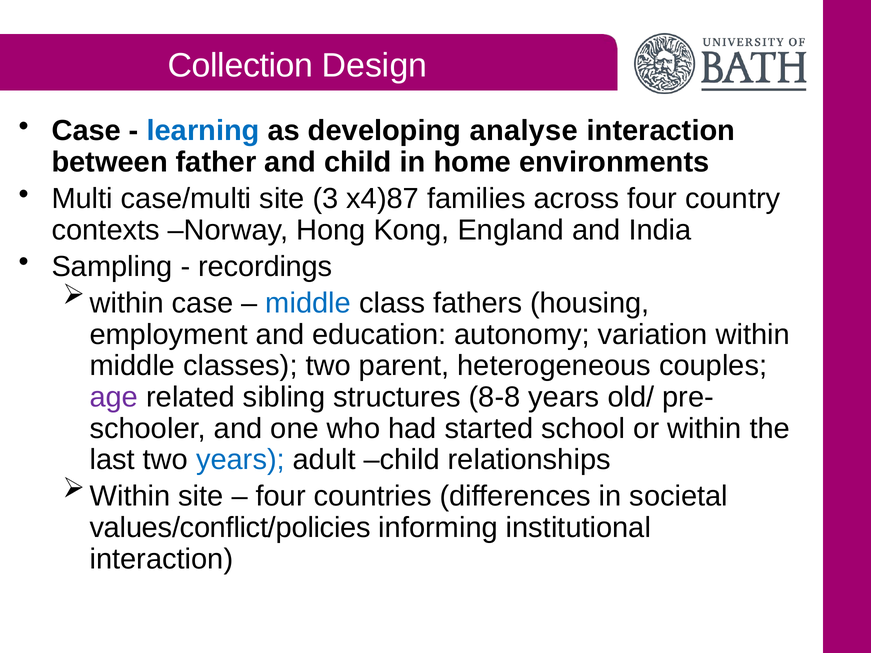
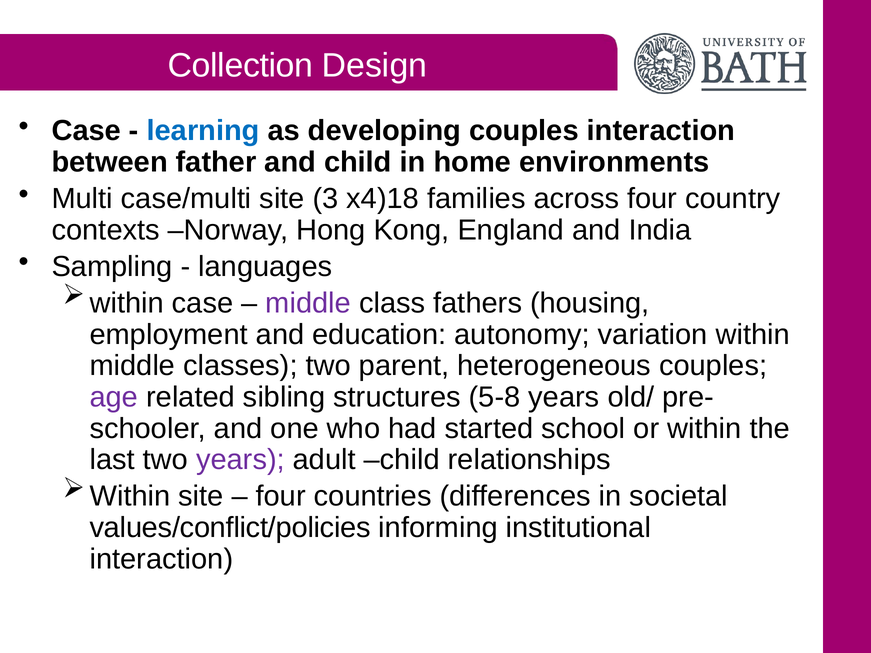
developing analyse: analyse -> couples (524, 131)
x4)87: x4)87 -> x4)18 (383, 199)
recordings: recordings -> languages (265, 267)
middle colour: blue -> purple (308, 303)
8-8: 8-8 -> 5-8 (495, 397)
years colour: blue -> purple (240, 460)
